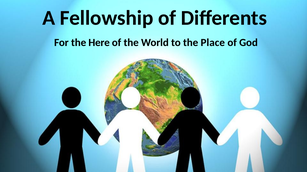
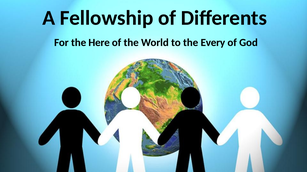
Place: Place -> Every (213, 43)
